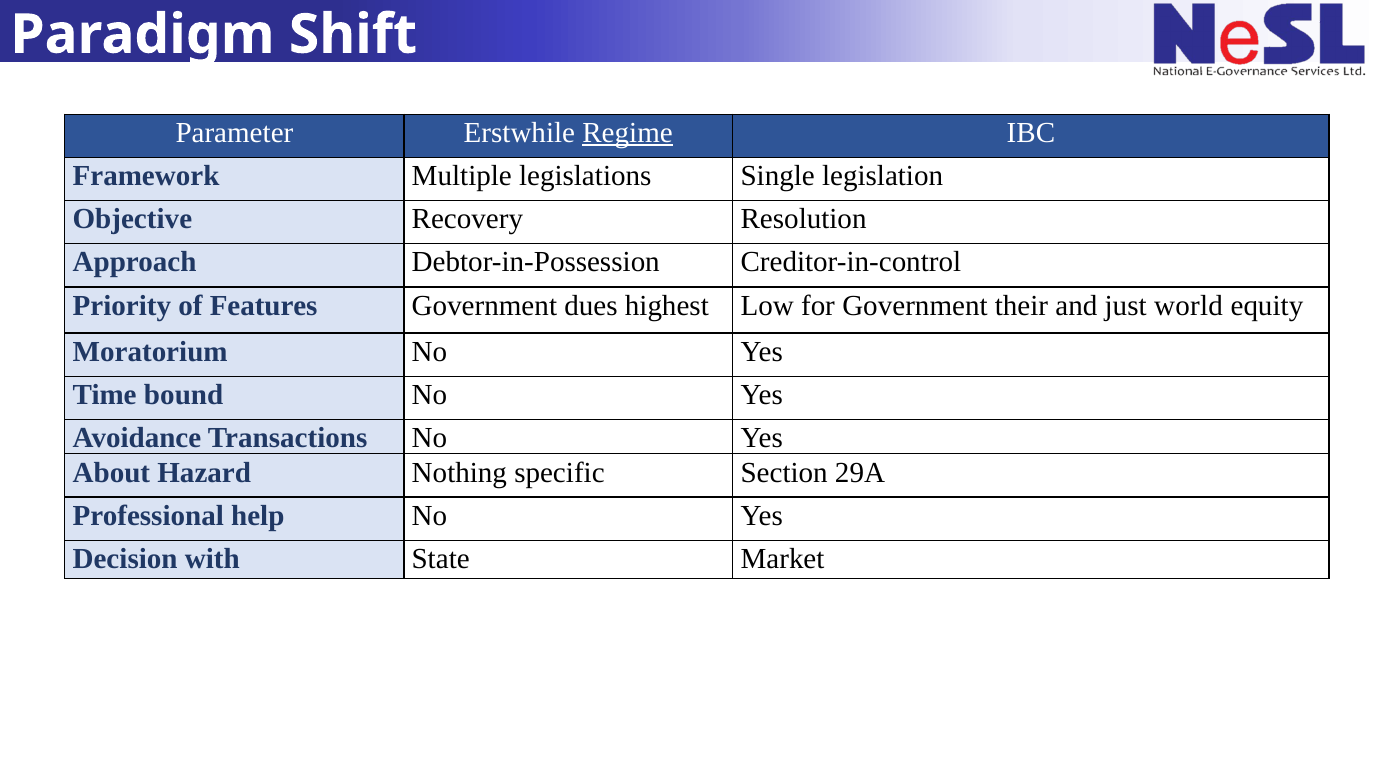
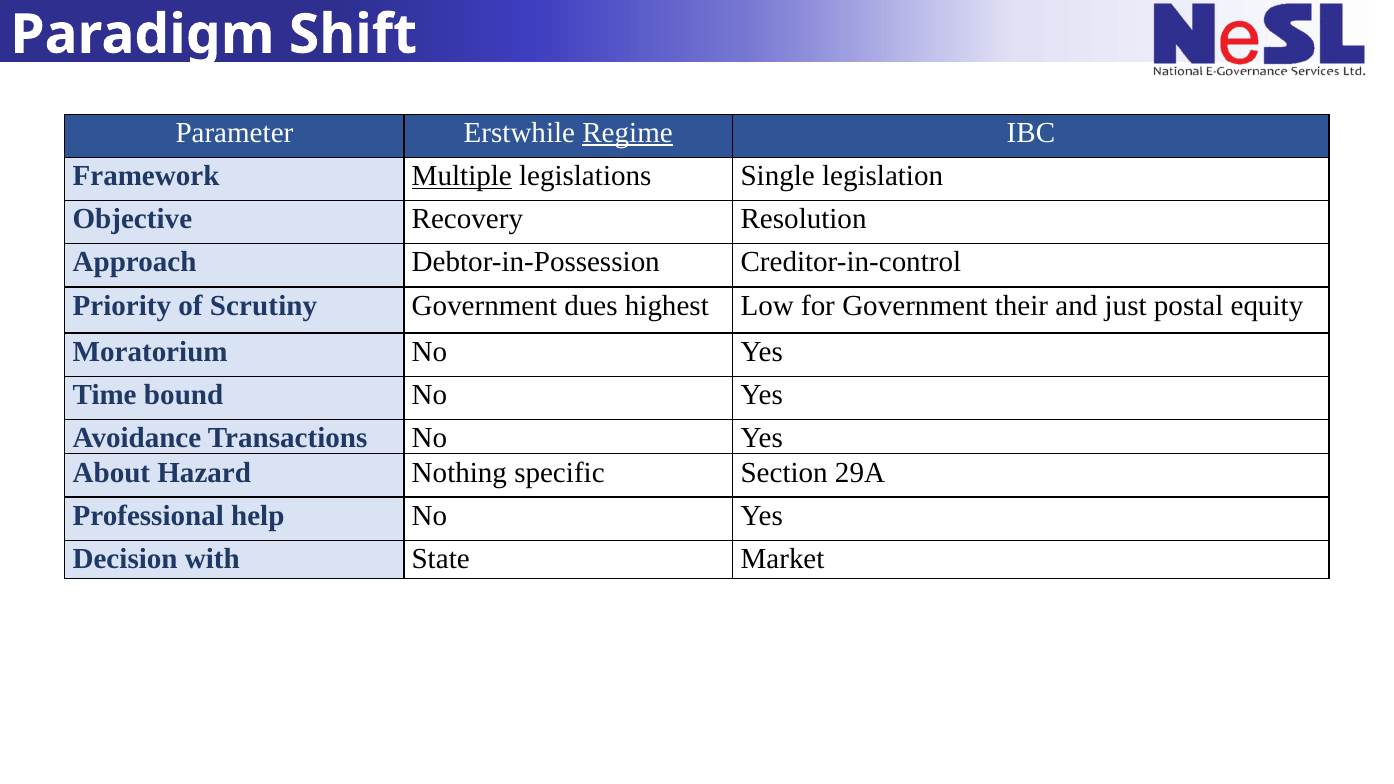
Multiple underline: none -> present (462, 176)
Features: Features -> Scrutiny (264, 306)
world: world -> postal (1189, 306)
